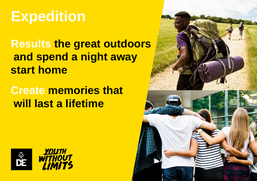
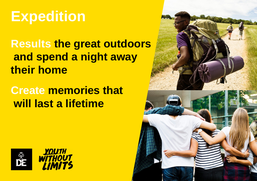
start: start -> their (23, 70)
